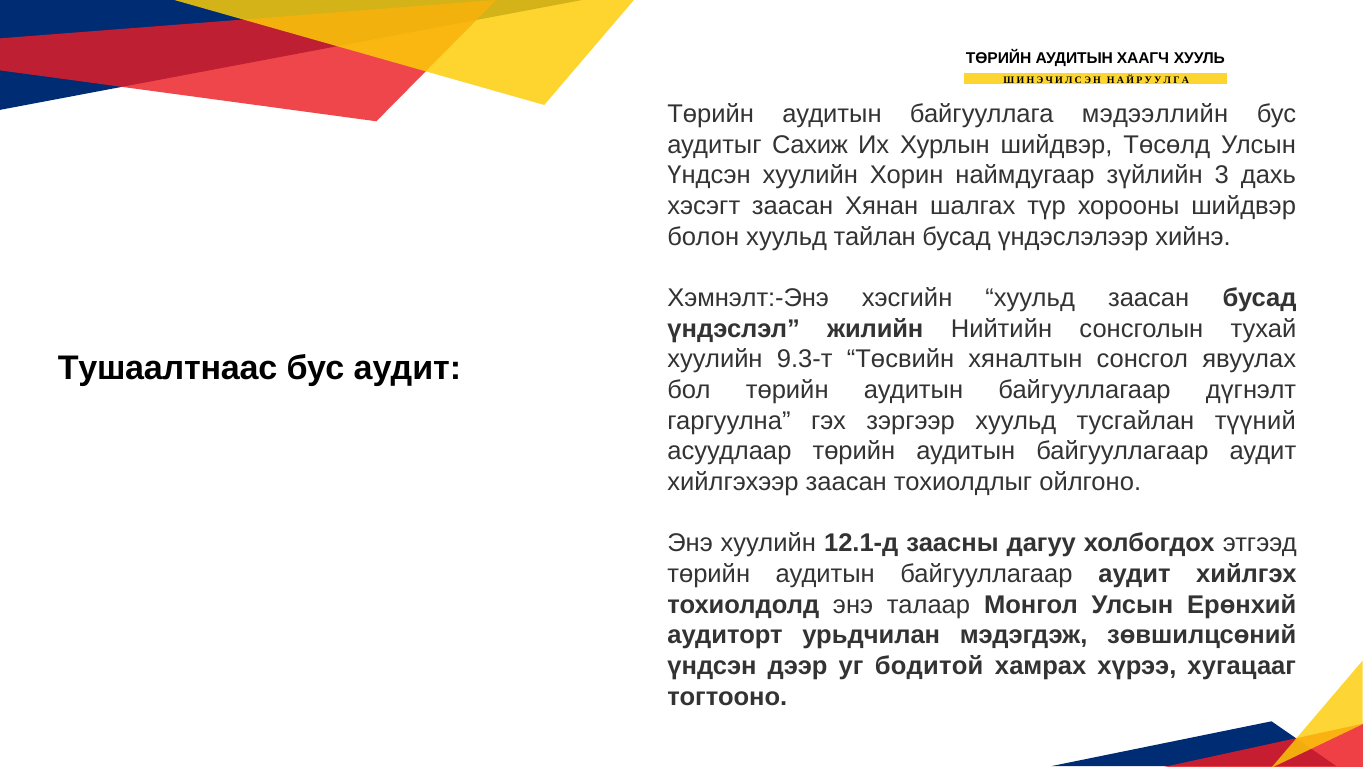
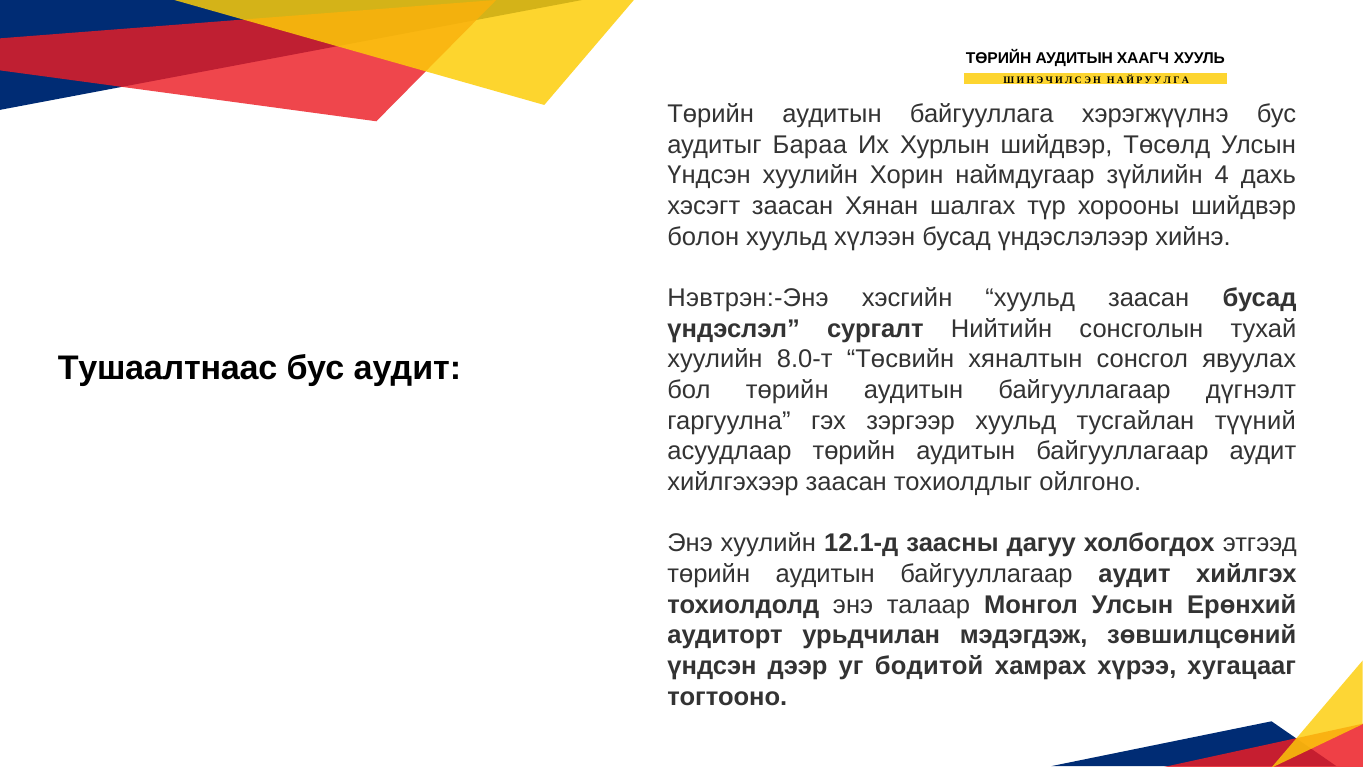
мэдээллийн: мэдээллийн -> хэрэгжүүлнэ (1155, 114)
Сахиж: Сахиж -> Бараа (810, 145)
3: 3 -> 4 (1222, 175)
тайлан: тайлан -> хүлээн (875, 237)
Хэмнэлт:-Энэ: Хэмнэлт:-Энэ -> Нэвтрэн:-Энэ (748, 298)
жилийн: жилийн -> сургалт (875, 329)
9.3-т: 9.3-т -> 8.0-т (805, 359)
